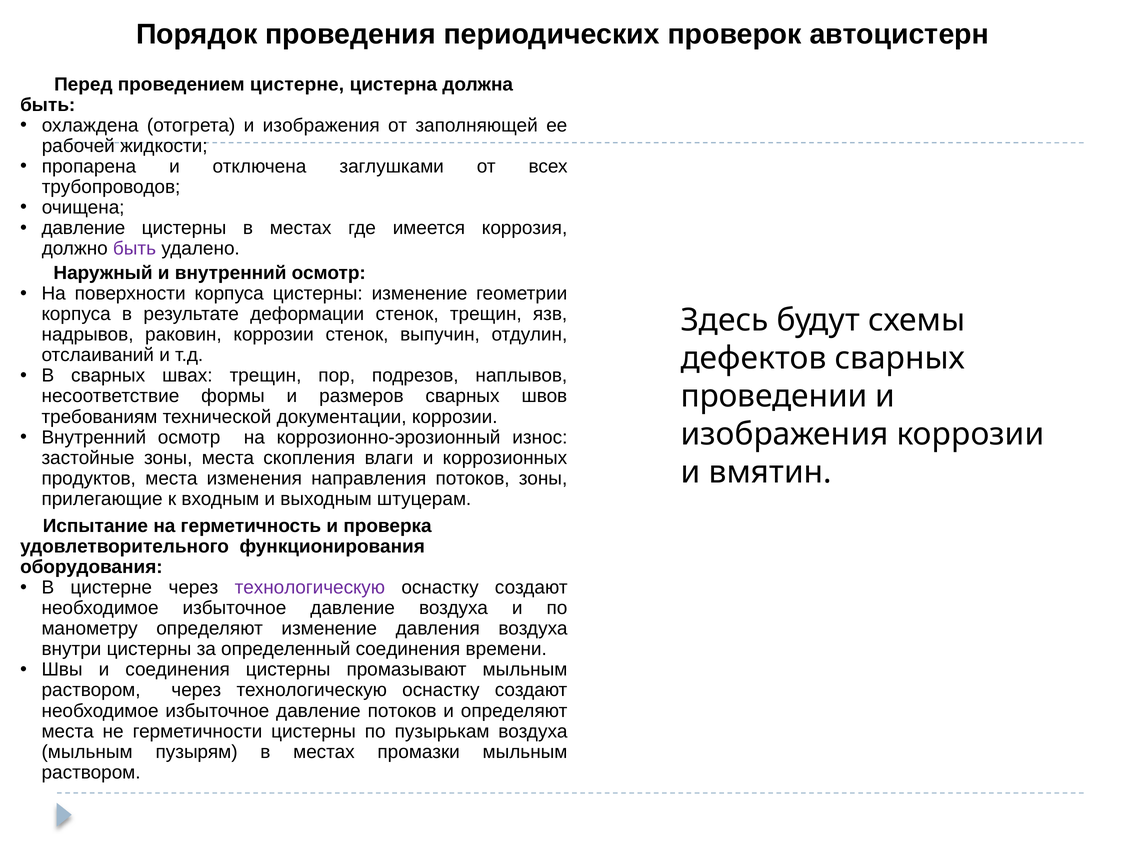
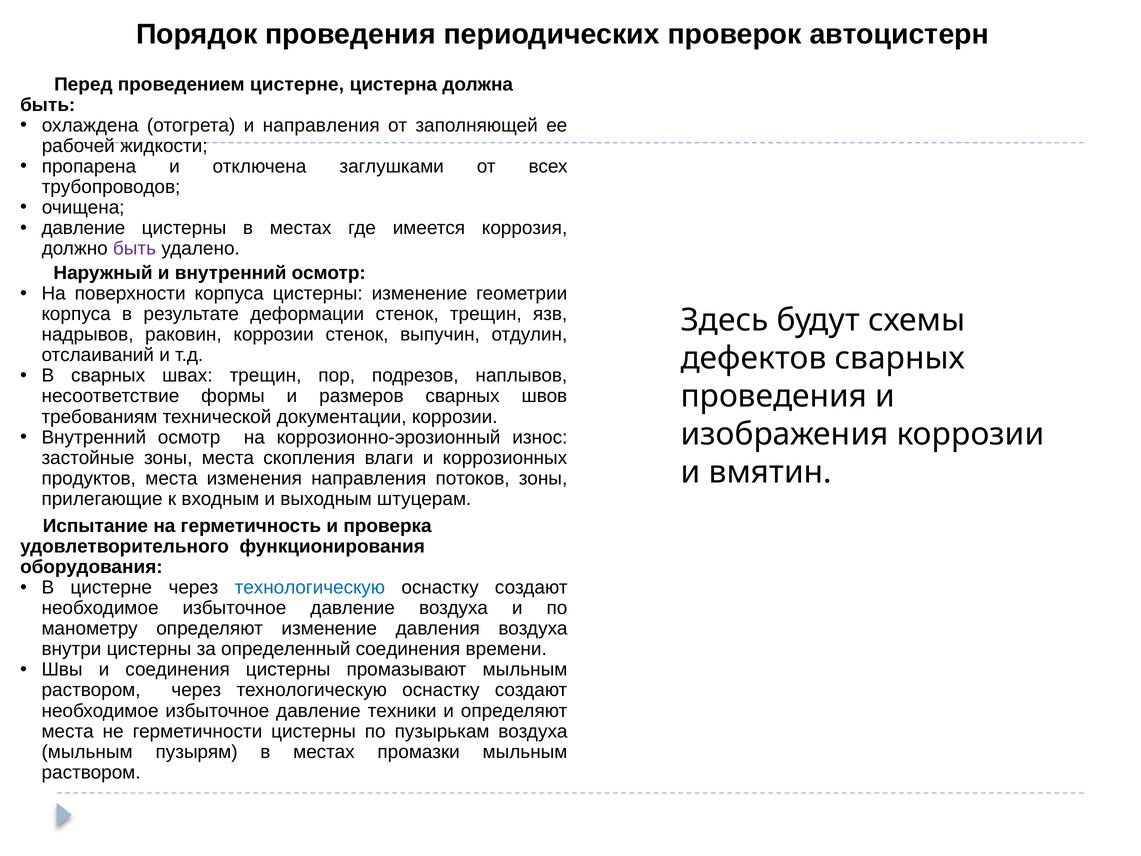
отогрета и изображения: изображения -> направления (321, 125)
проведении: проведении -> проведения (774, 396)
технологическую colour: purple -> blue (310, 587)
давление потоков: потоков -> техники (402, 711)
